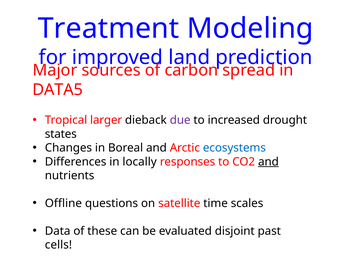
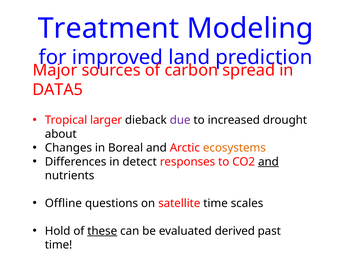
states: states -> about (61, 134)
ecosystems colour: blue -> orange (234, 148)
locally: locally -> detect (140, 162)
Data: Data -> Hold (58, 231)
these underline: none -> present (102, 231)
disjoint: disjoint -> derived (235, 231)
cells: cells -> time (59, 245)
